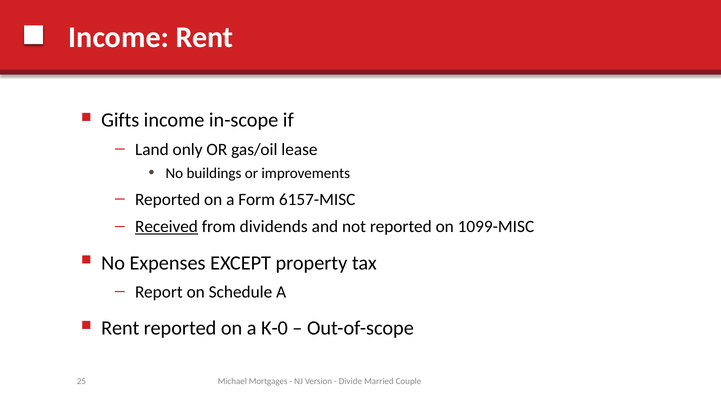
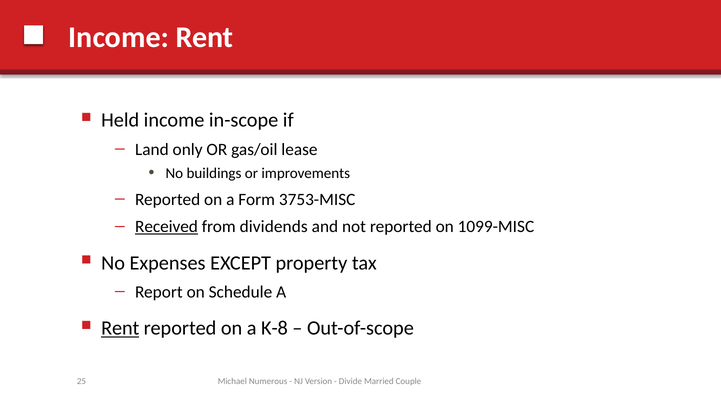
Gifts: Gifts -> Held (120, 120)
6157-MISC: 6157-MISC -> 3753-MISC (317, 200)
Rent underline: none -> present (120, 329)
K-0: K-0 -> K-8 (274, 329)
Mortgages: Mortgages -> Numerous (268, 382)
